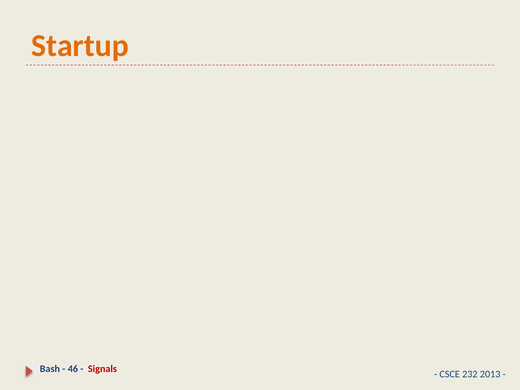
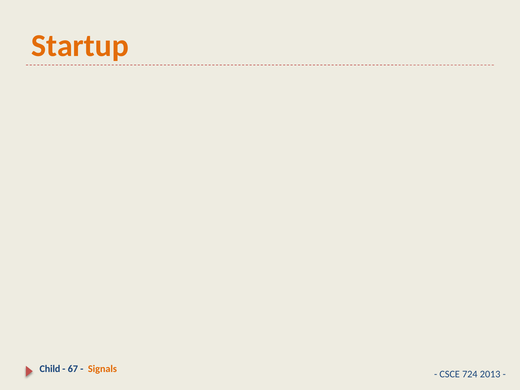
Bash: Bash -> Child (50, 369)
46: 46 -> 67 (73, 369)
Signals colour: red -> orange (102, 369)
232: 232 -> 724 (470, 374)
